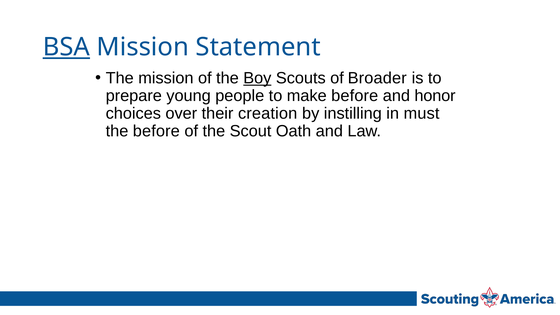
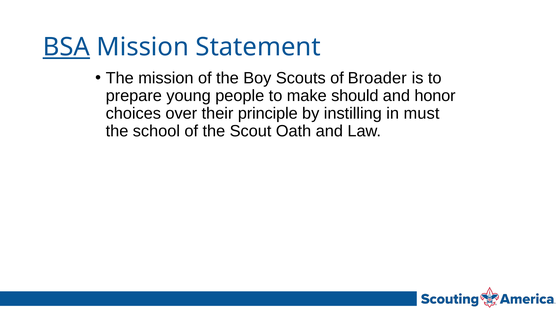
Boy underline: present -> none (257, 78)
make before: before -> should (355, 96)
creation: creation -> principle (268, 113)
the before: before -> school (156, 131)
